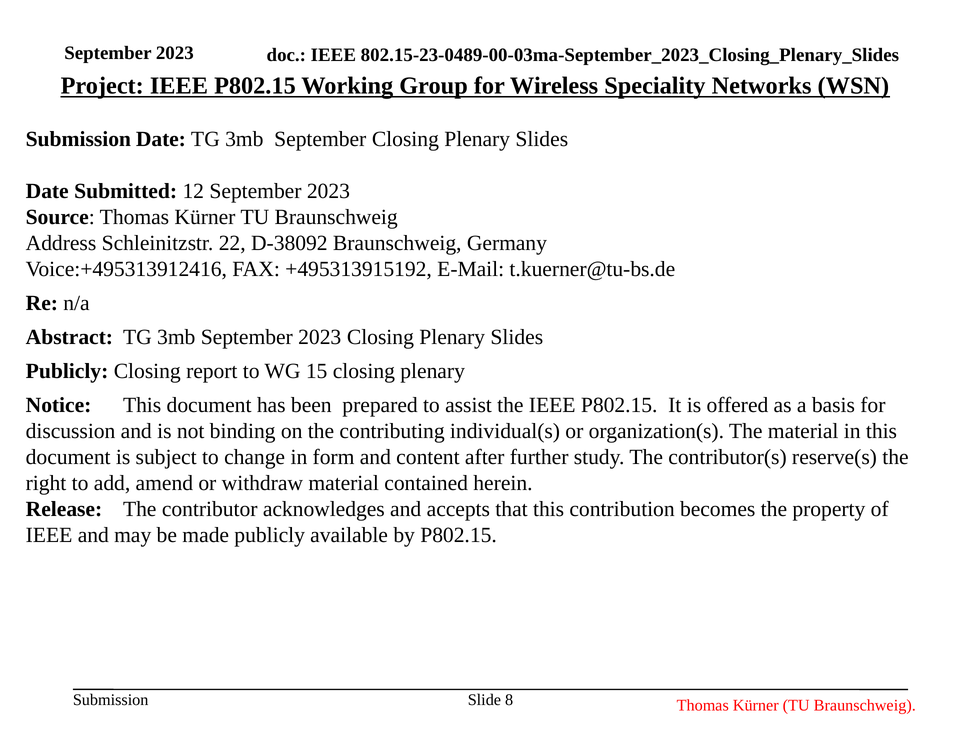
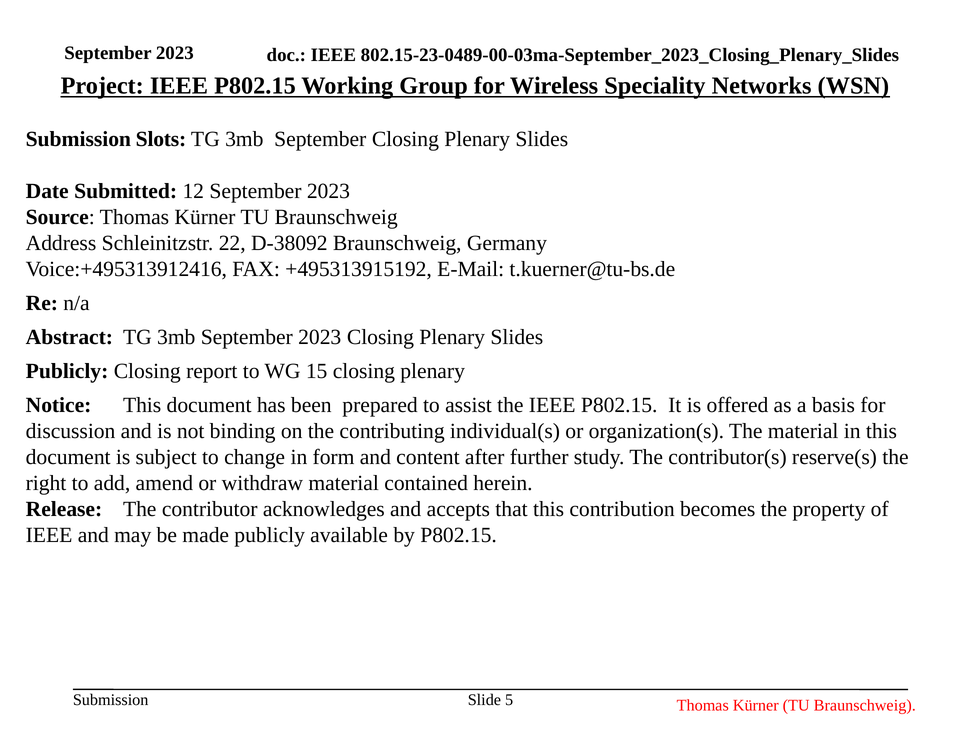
Submission Date: Date -> Slots (161, 139)
8: 8 -> 5 (509, 700)
